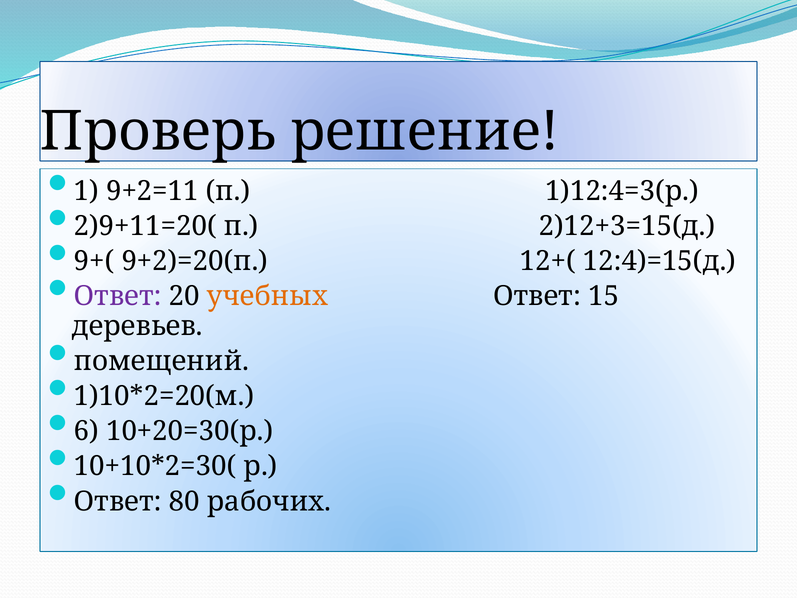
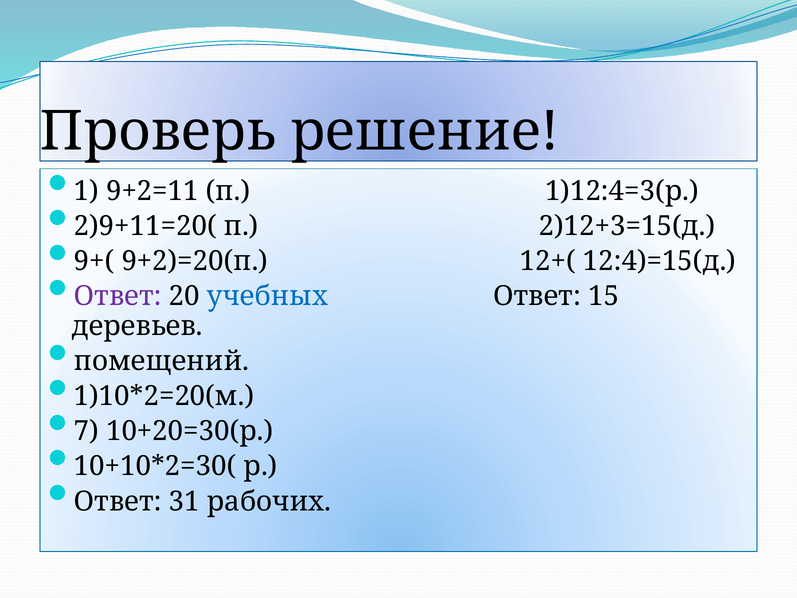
учебных colour: orange -> blue (267, 296)
6: 6 -> 7 (86, 431)
80: 80 -> 31 (184, 501)
